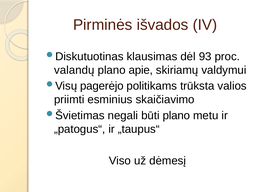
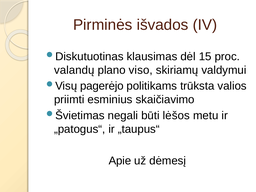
93: 93 -> 15 (205, 57)
apie: apie -> viso (141, 70)
būti plano: plano -> lėšos (176, 115)
Viso: Viso -> Apie (120, 161)
